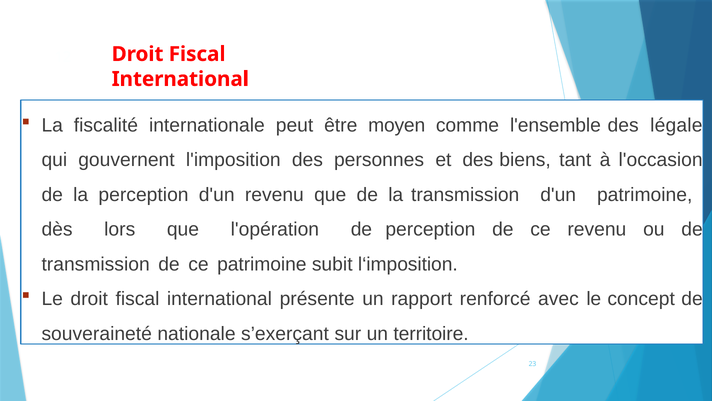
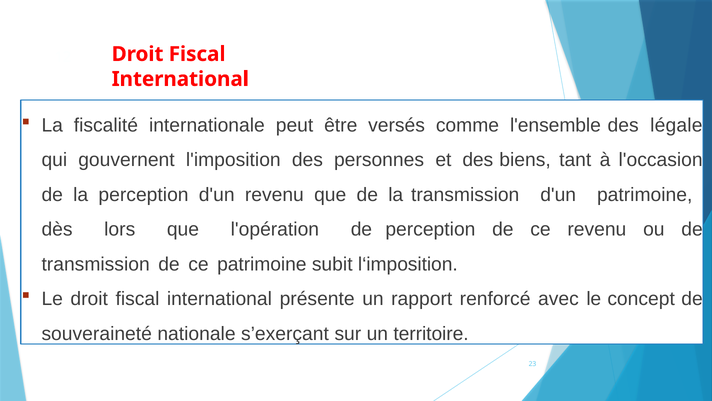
moyen: moyen -> versés (397, 125)
